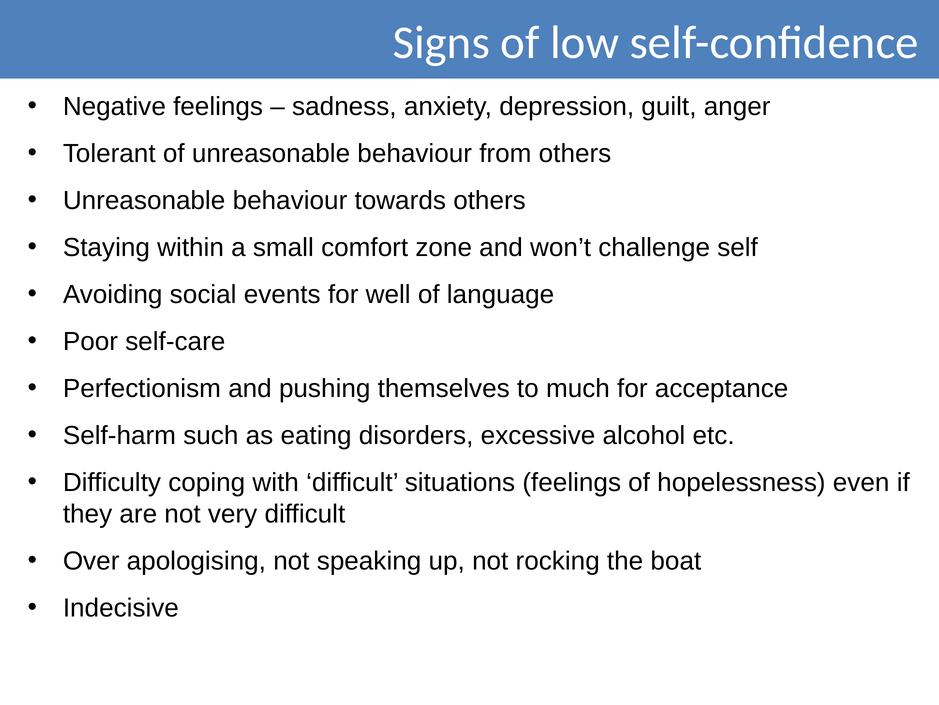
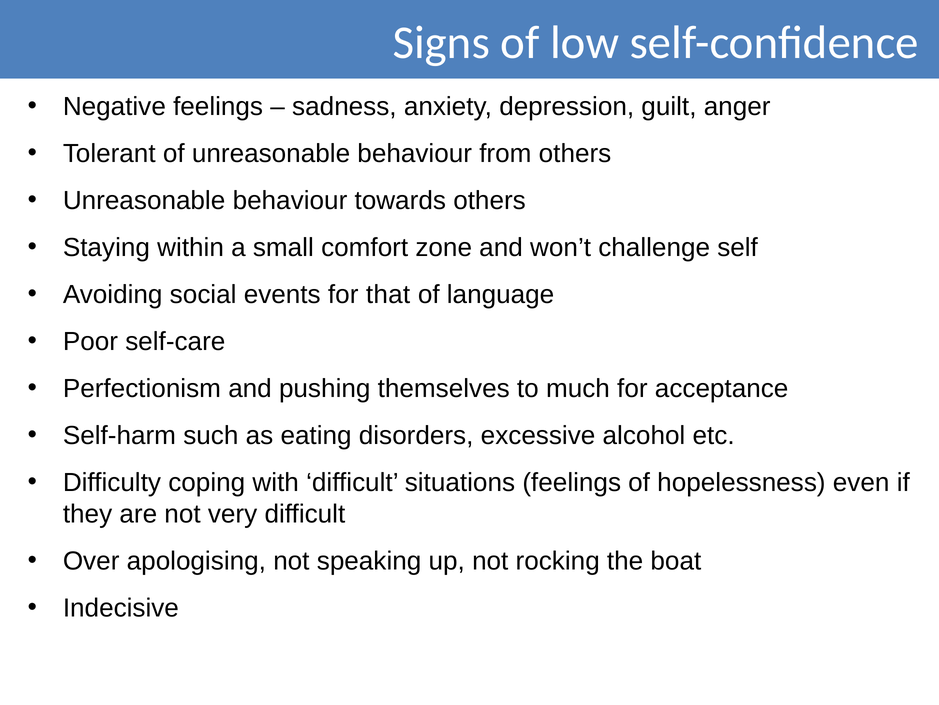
well: well -> that (388, 294)
